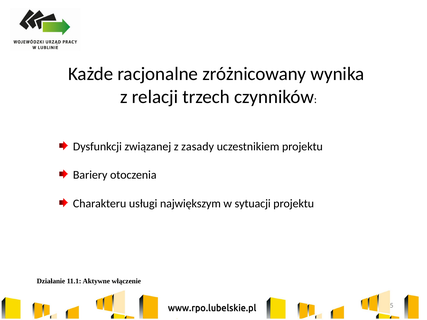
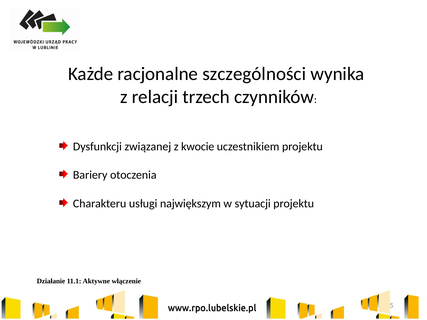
zróżnicowany: zróżnicowany -> szczególności (254, 74)
zasady: zasady -> kwocie (198, 147)
